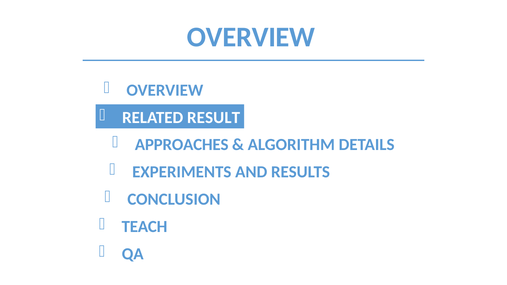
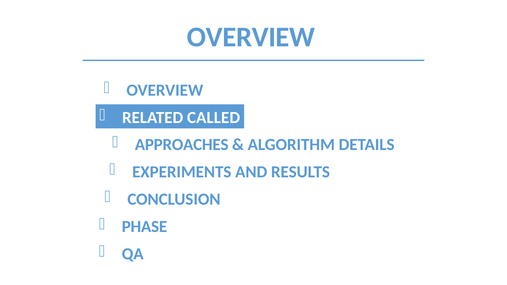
RESULT: RESULT -> CALLED (214, 118)
TEACH: TEACH -> PHASE (144, 227)
